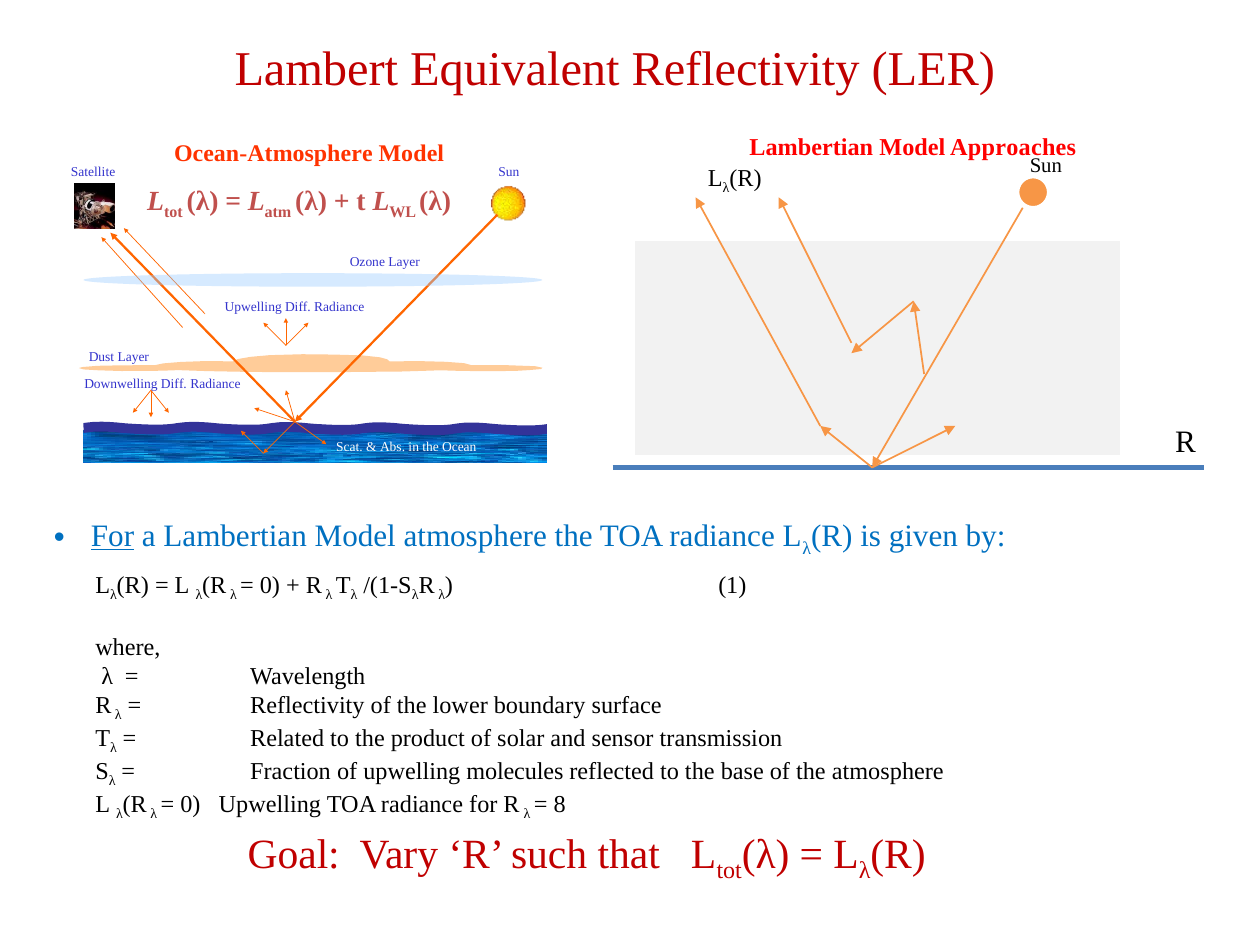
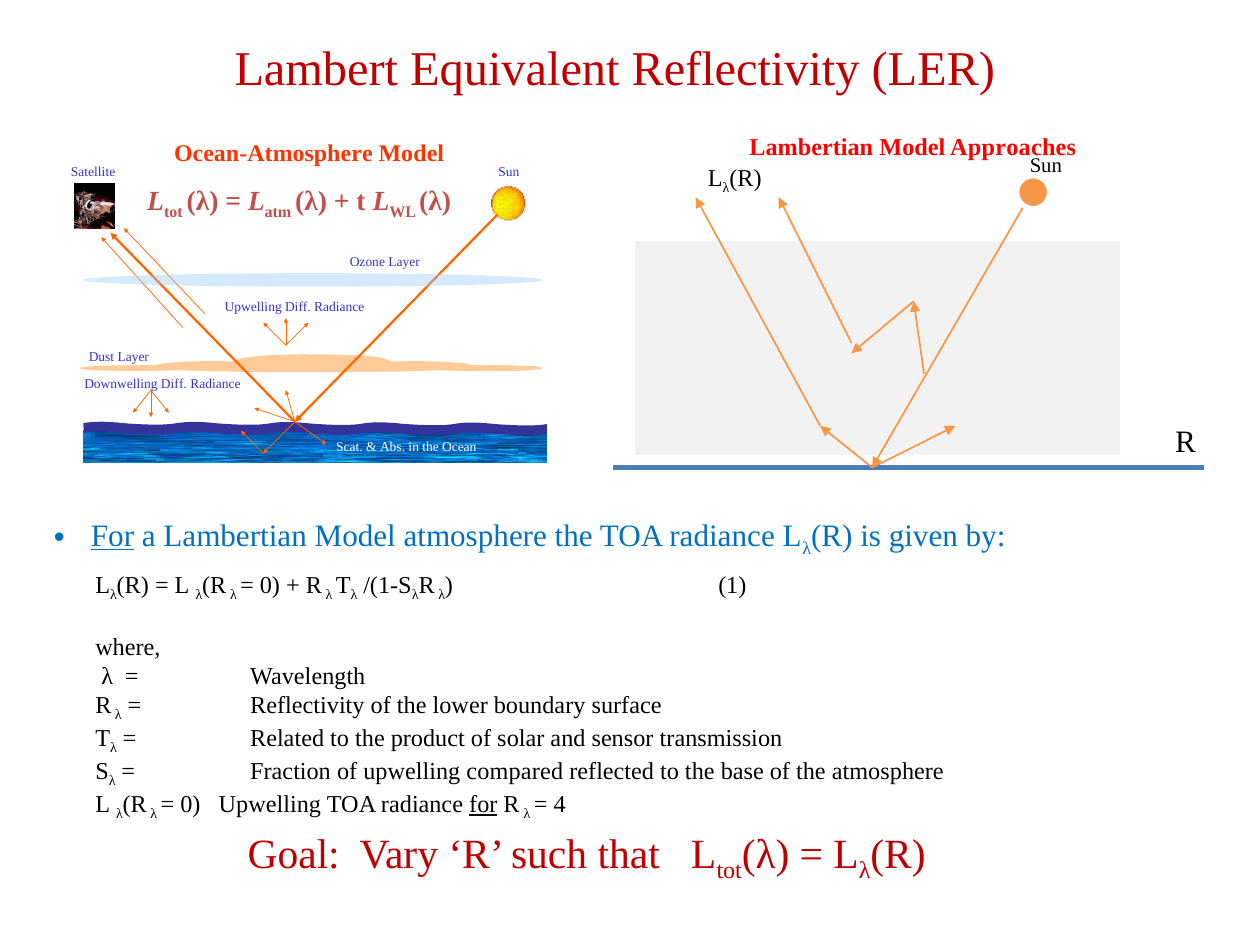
molecules: molecules -> compared (515, 771)
for underline: none -> present (483, 804)
8: 8 -> 4 (560, 804)
